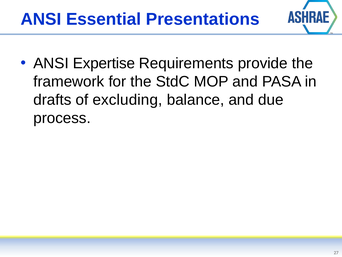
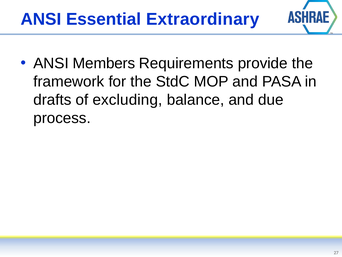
Presentations: Presentations -> Extraordinary (203, 19)
Expertise: Expertise -> Members (104, 63)
